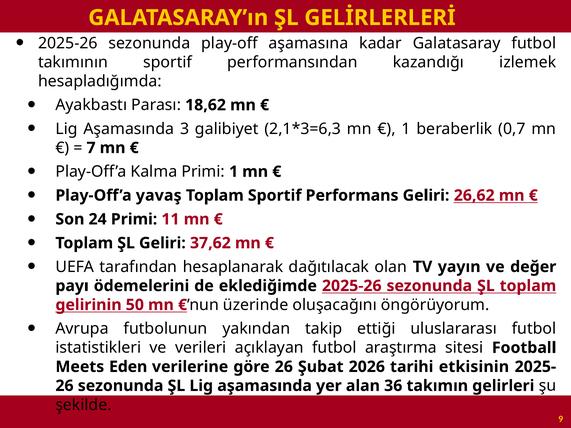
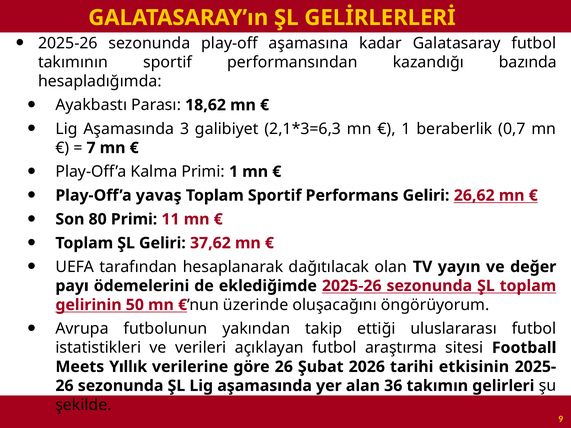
izlemek: izlemek -> bazında (528, 62)
24: 24 -> 80 (98, 219)
Eden: Eden -> Yıllık (128, 367)
